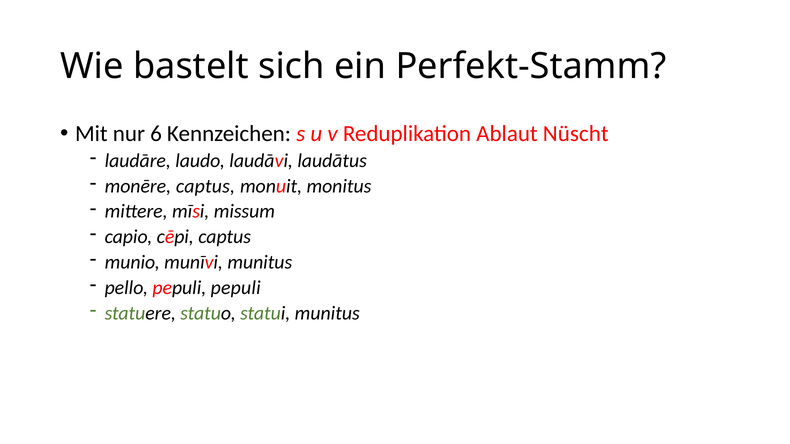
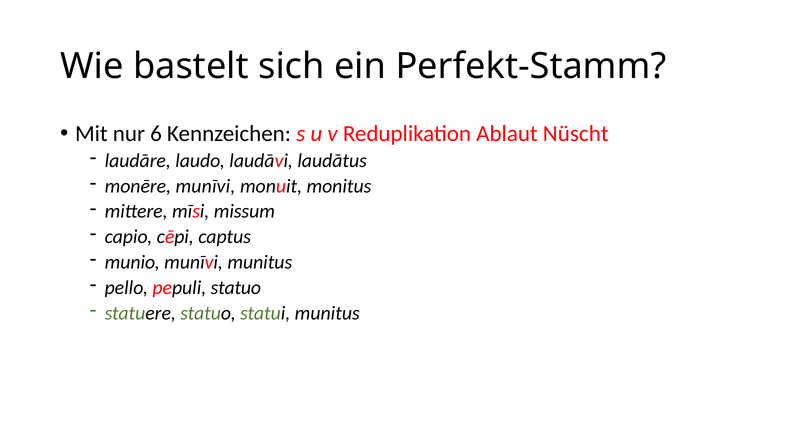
monēre captus: captus -> munīvi (205, 186)
pepuli pepuli: pepuli -> statuo (236, 288)
